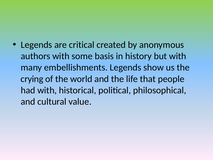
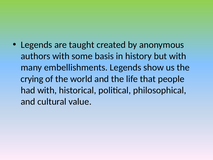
critical: critical -> taught (82, 45)
